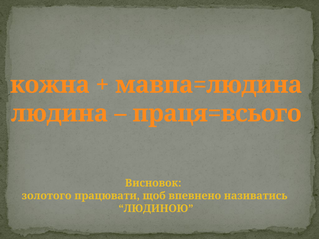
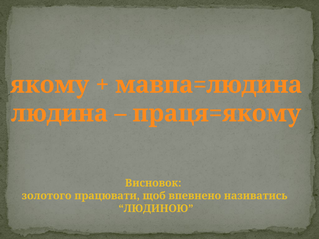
кожна: кожна -> якому (50, 85)
праця=всього: праця=всього -> праця=якому (217, 114)
